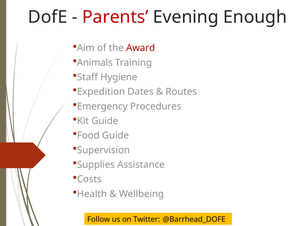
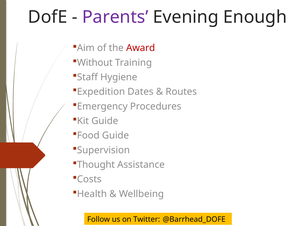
Parents colour: red -> purple (115, 17)
Animals: Animals -> Without (95, 63)
Supplies: Supplies -> Thought (96, 165)
